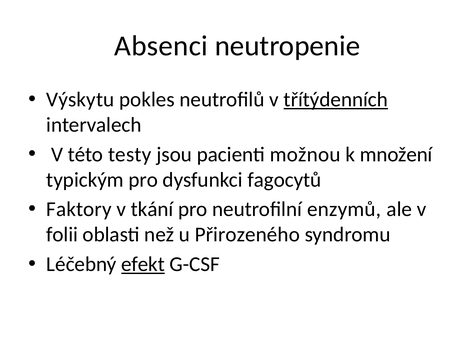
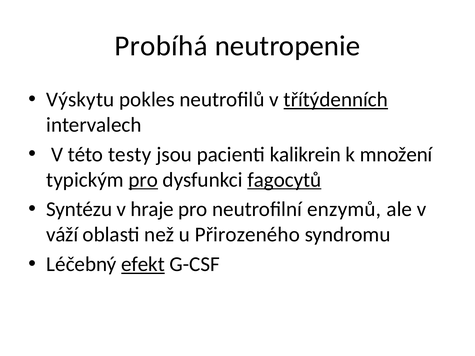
Absenci: Absenci -> Probíhá (161, 46)
možnou: možnou -> kalikrein (305, 155)
pro underline: none -> present (143, 180)
fagocytů underline: none -> present (284, 180)
Faktory: Faktory -> Syntézu (79, 209)
tkání: tkání -> hraje (152, 209)
folii: folii -> váží (62, 235)
